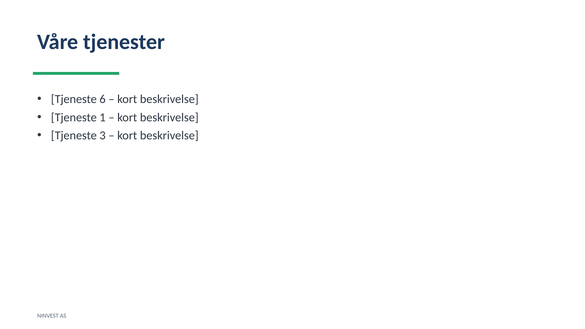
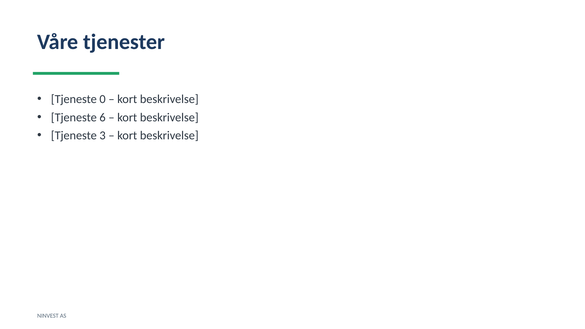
6: 6 -> 0 (103, 99)
1: 1 -> 6 (103, 117)
